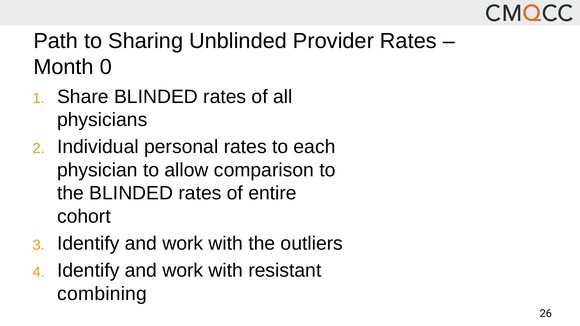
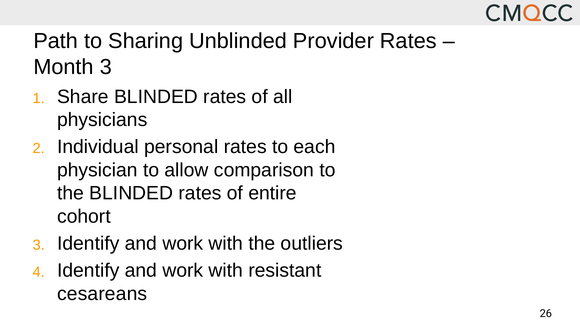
Month 0: 0 -> 3 (106, 67)
combining: combining -> cesareans (102, 294)
